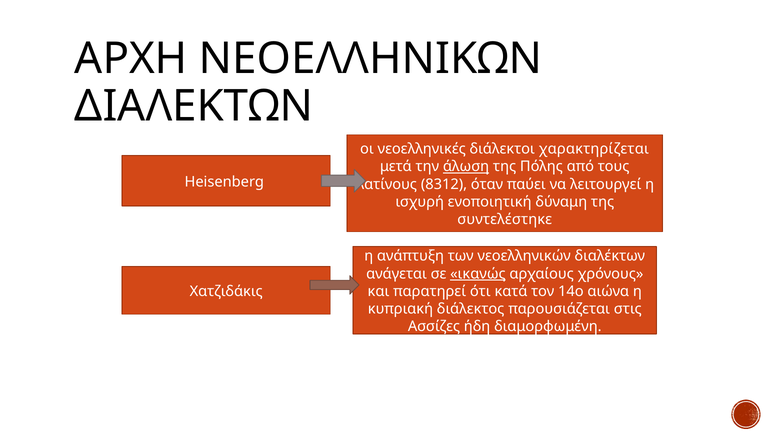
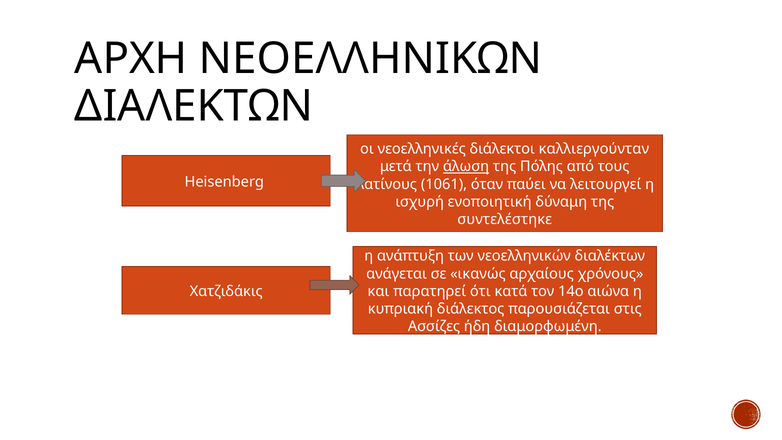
χαρακτηρίζεται: χαρακτηρίζεται -> καλλιεργούνταν (594, 149)
8312: 8312 -> 1061 (444, 184)
ικανώς underline: present -> none (478, 274)
